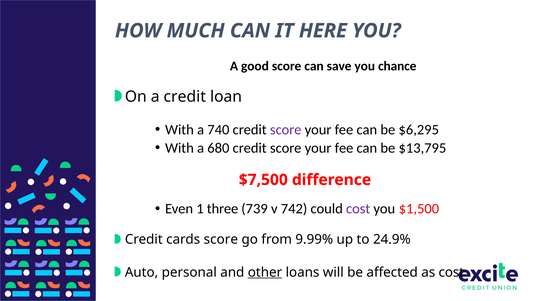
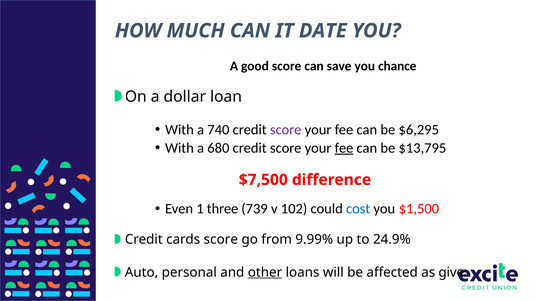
HERE: HERE -> DATE (323, 31)
a credit: credit -> dollar (185, 97)
fee underline: none -> present (344, 148)
742: 742 -> 102 (294, 209)
cost colour: purple -> blue (358, 209)
as cost: cost -> give (451, 273)
